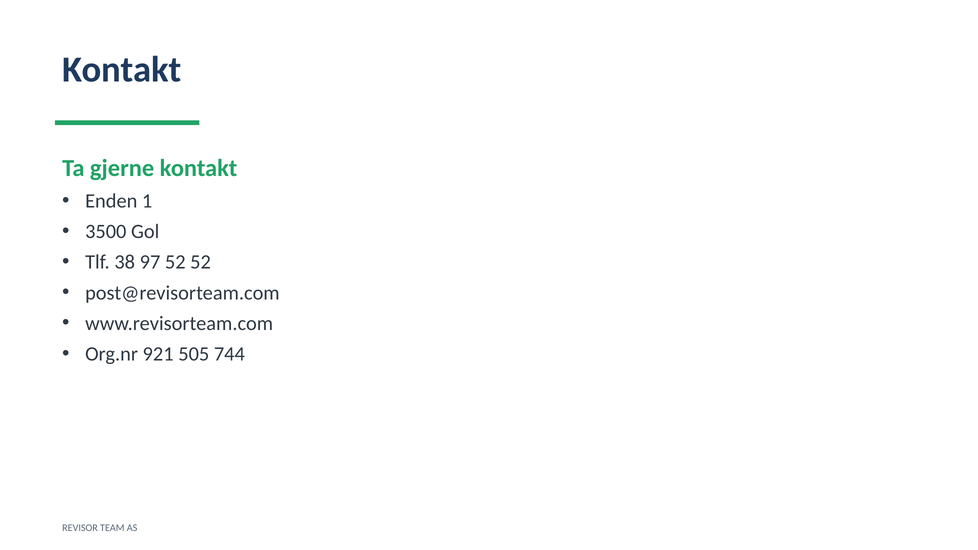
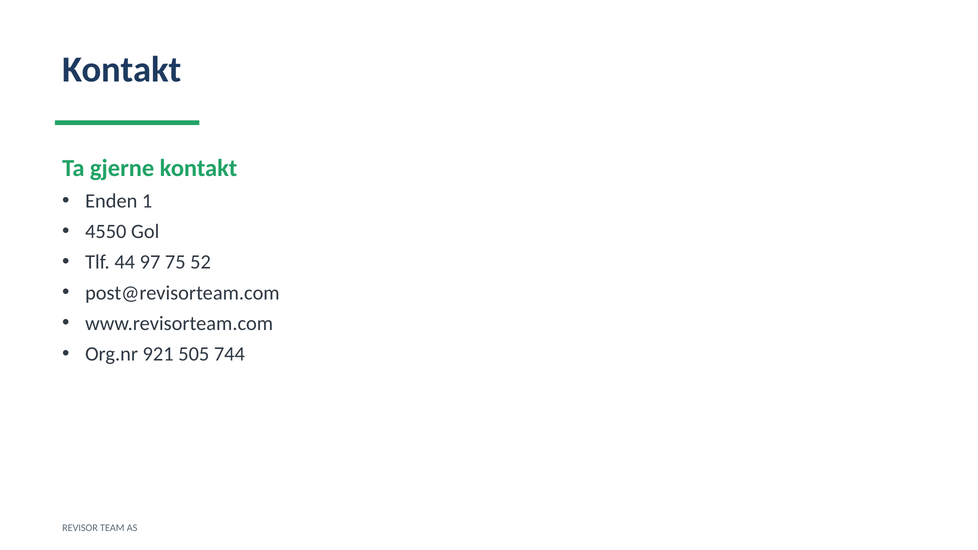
3500: 3500 -> 4550 (106, 232)
38: 38 -> 44 (125, 262)
97 52: 52 -> 75 (175, 262)
